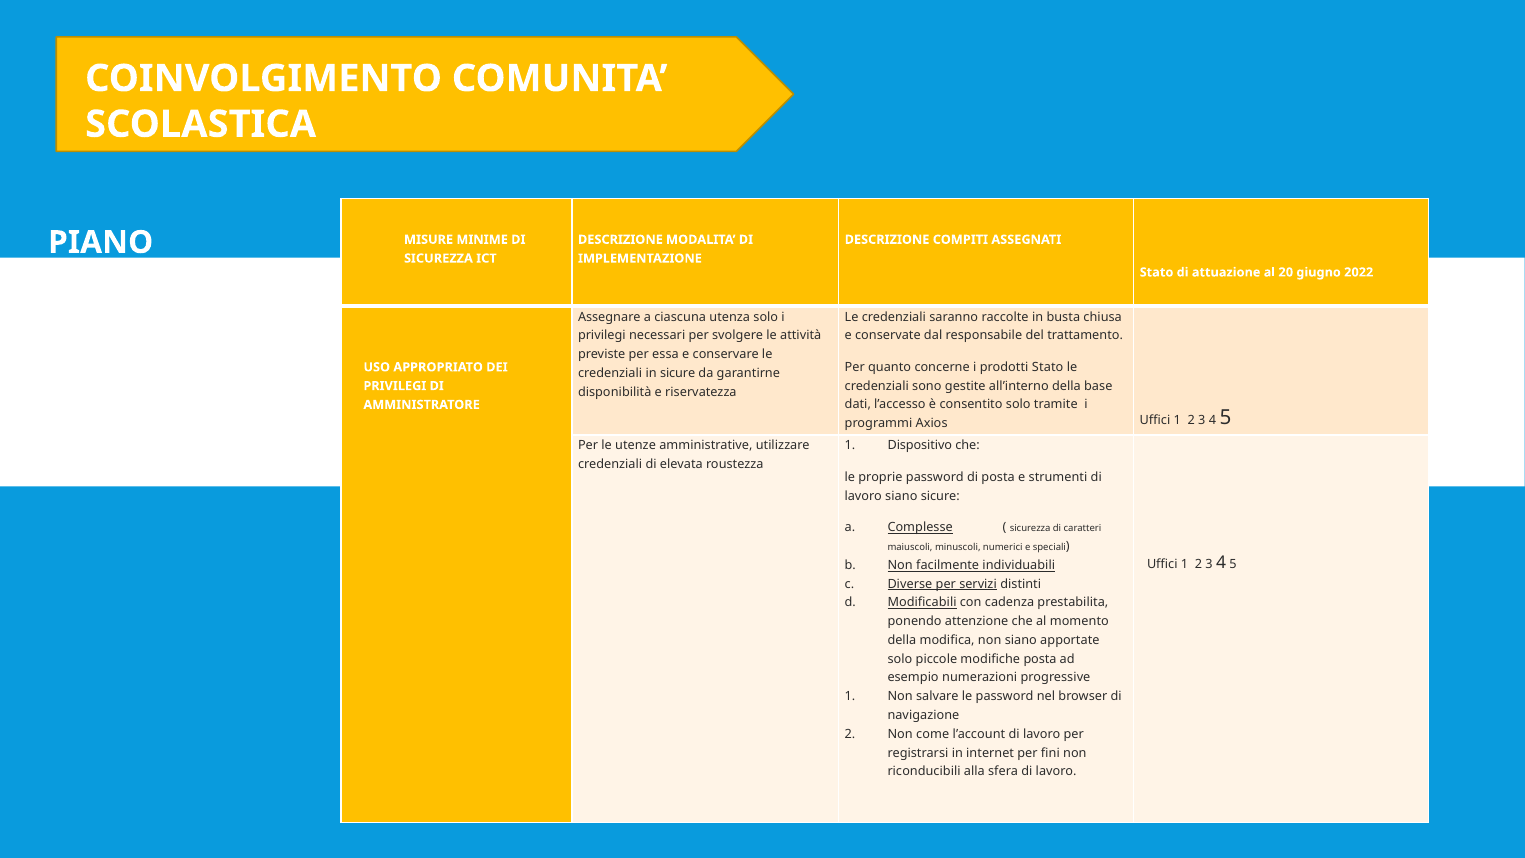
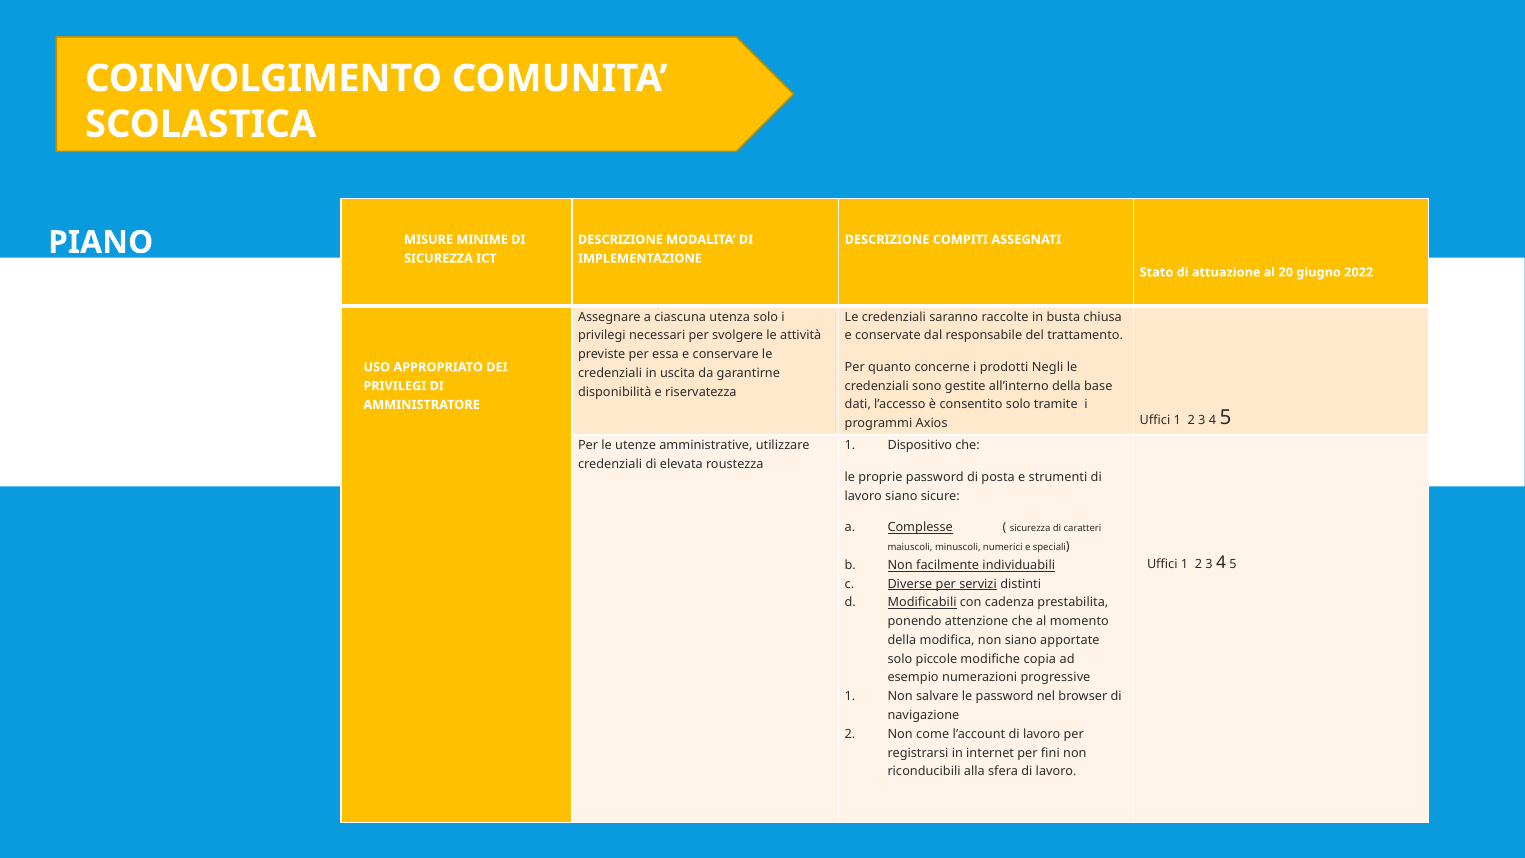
prodotti Stato: Stato -> Negli (1048, 367)
in sicure: sicure -> uscita (678, 373)
modifiche posta: posta -> copia (1040, 659)
